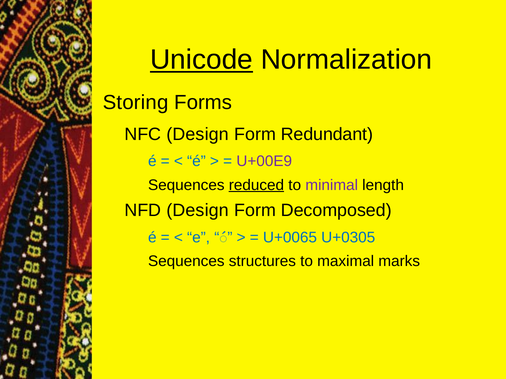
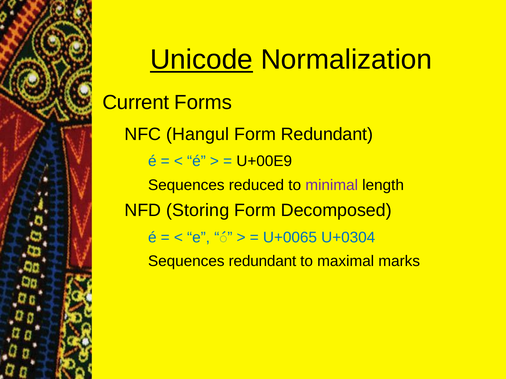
Storing: Storing -> Current (136, 103)
NFC Design: Design -> Hangul (198, 134)
U+00E9 colour: purple -> black (264, 161)
reduced underline: present -> none (256, 185)
NFD Design: Design -> Storing (198, 211)
U+0305: U+0305 -> U+0304 (348, 238)
Sequences structures: structures -> redundant (262, 261)
